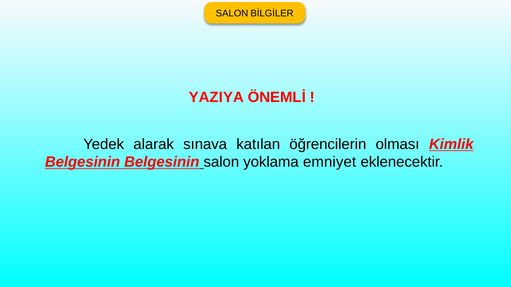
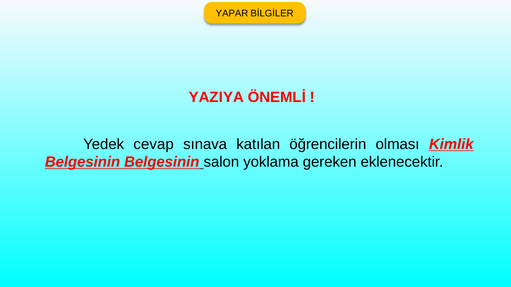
SALON: SALON -> YAPAR (232, 13)
alarak: alarak -> cevap (154, 144)
emniyet: emniyet -> gereken (330, 162)
